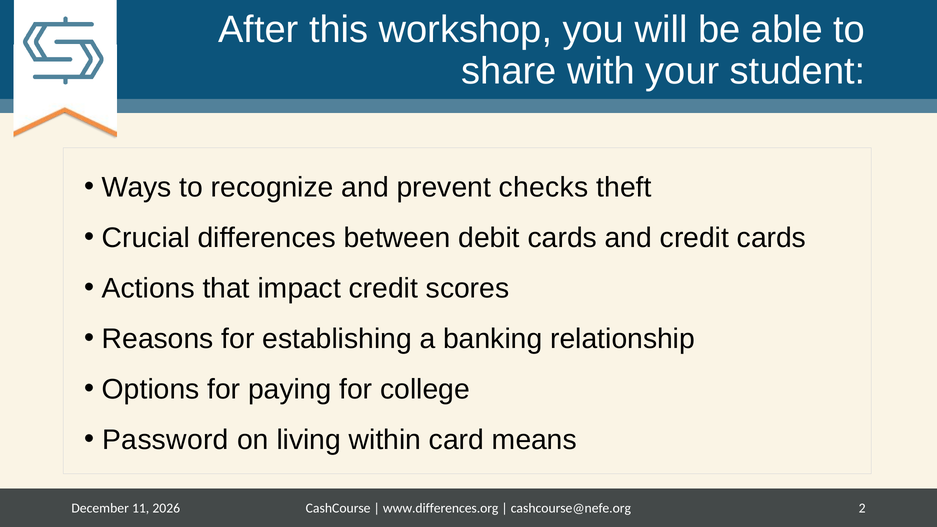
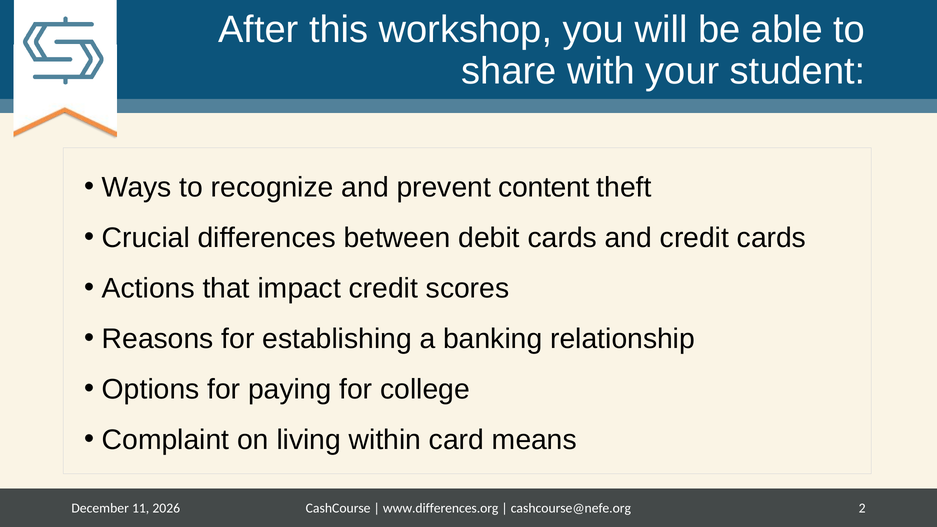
checks: checks -> content (544, 187)
Password: Password -> Complaint (166, 440)
